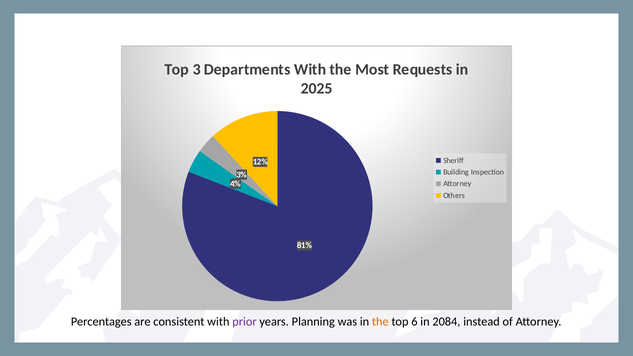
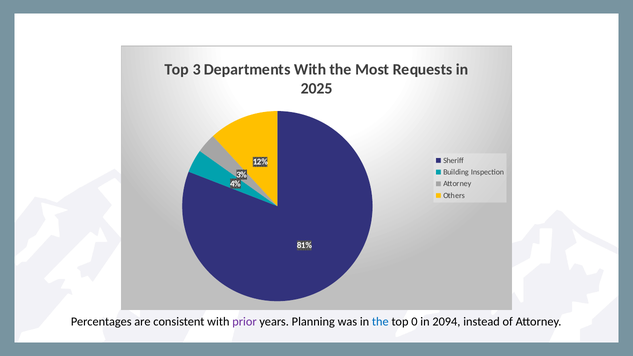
the colour: orange -> blue (380, 322)
6: 6 -> 0 (414, 322)
2084: 2084 -> 2094 (446, 322)
